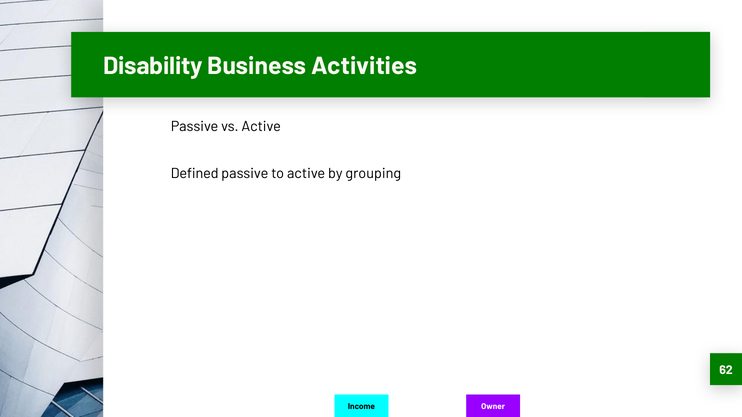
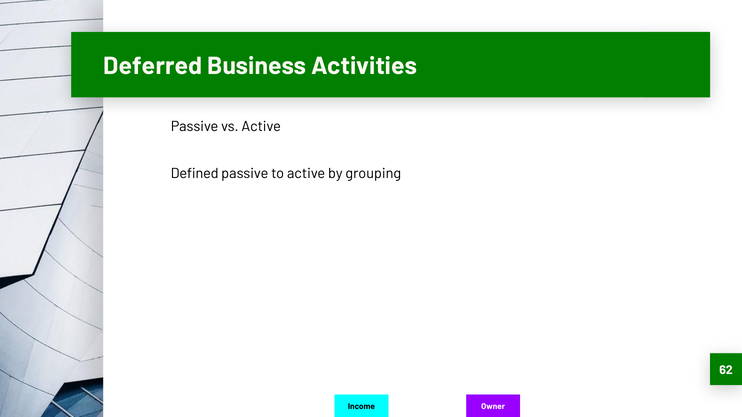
Disability: Disability -> Deferred (153, 66)
